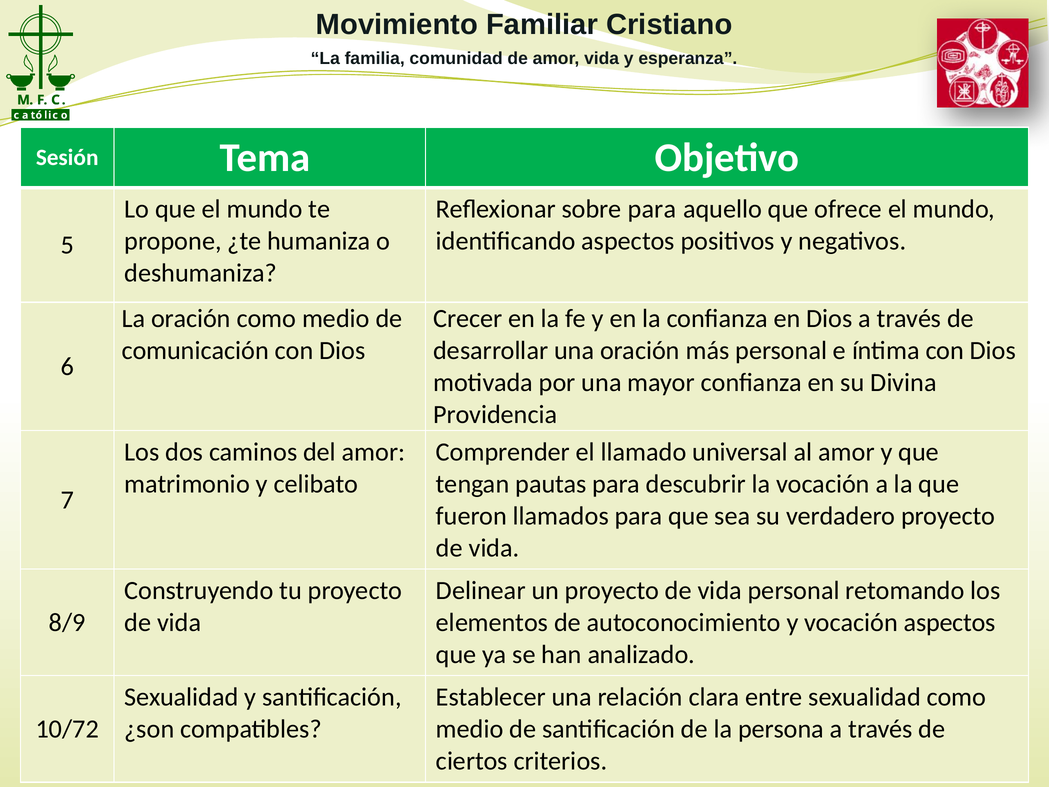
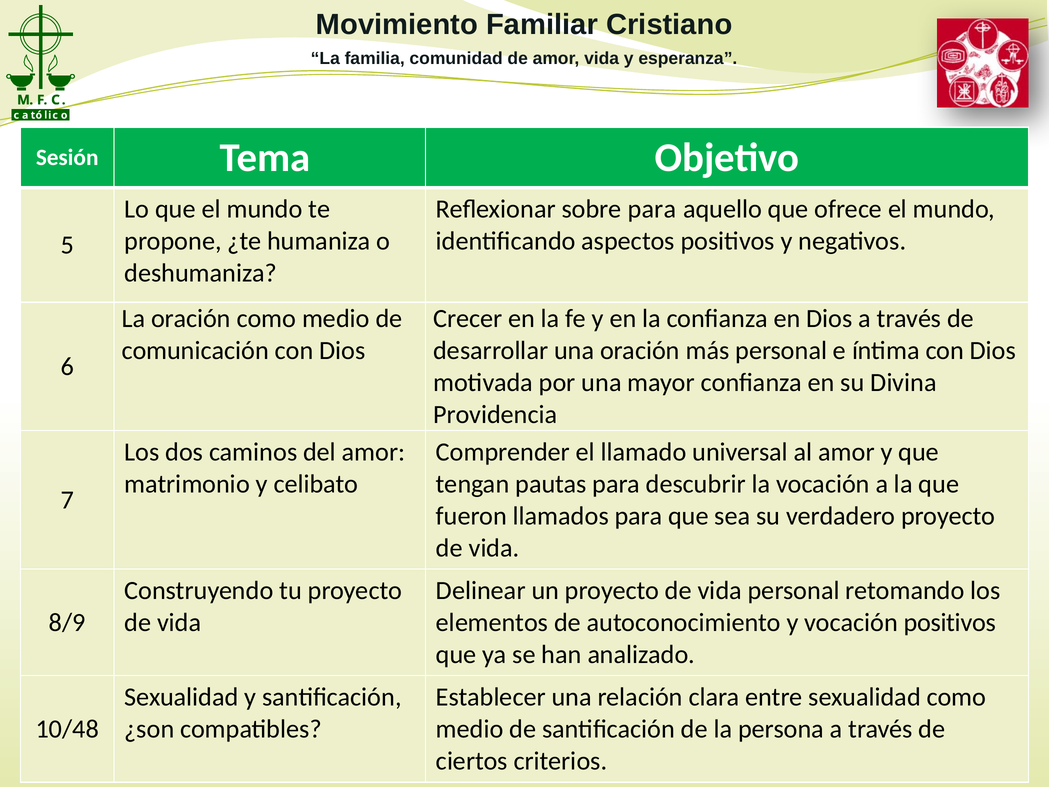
vocación aspectos: aspectos -> positivos (950, 622)
10/72: 10/72 -> 10/48 (67, 729)
